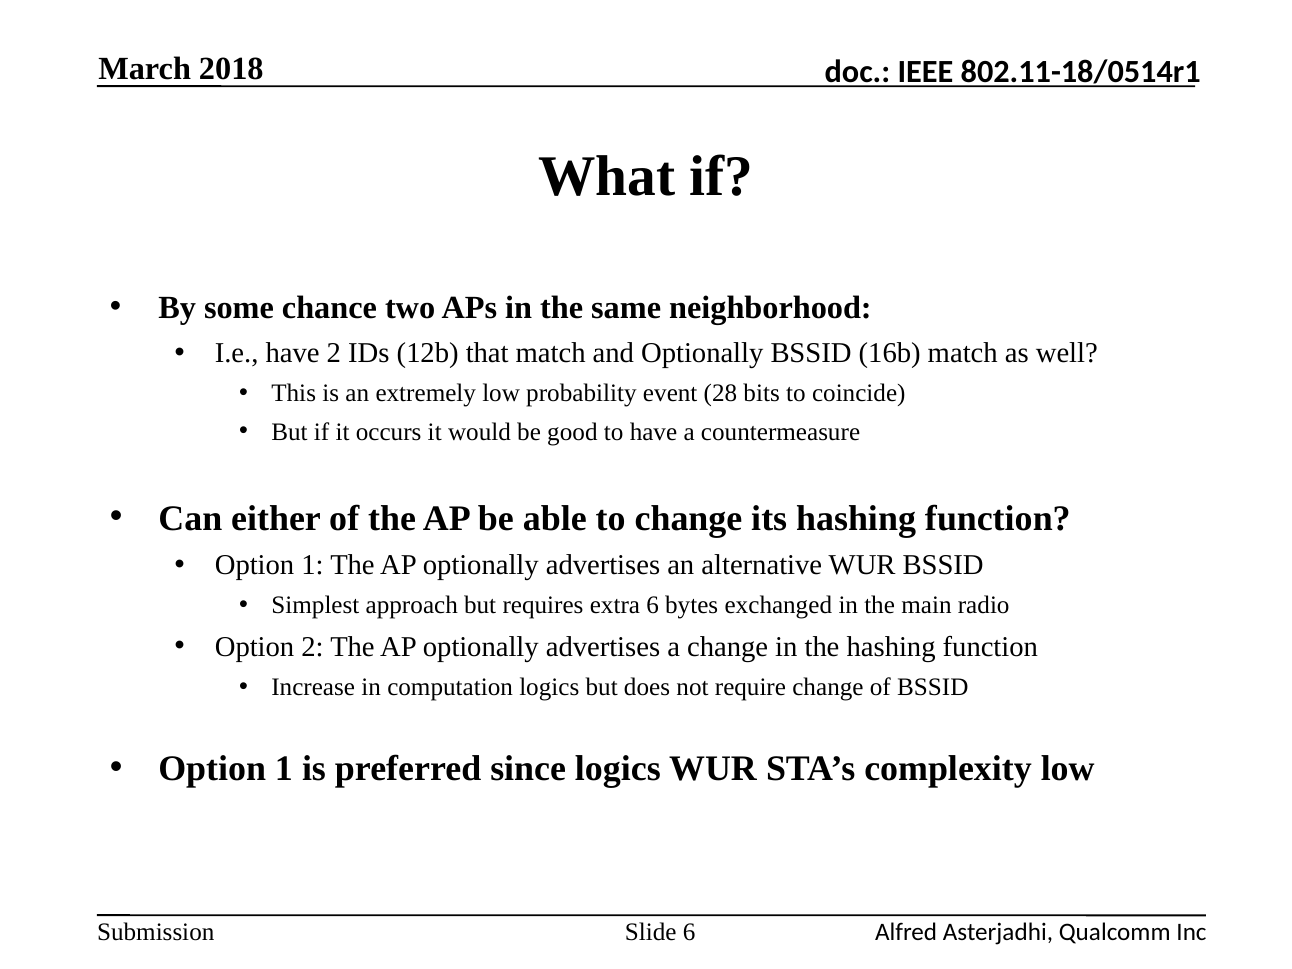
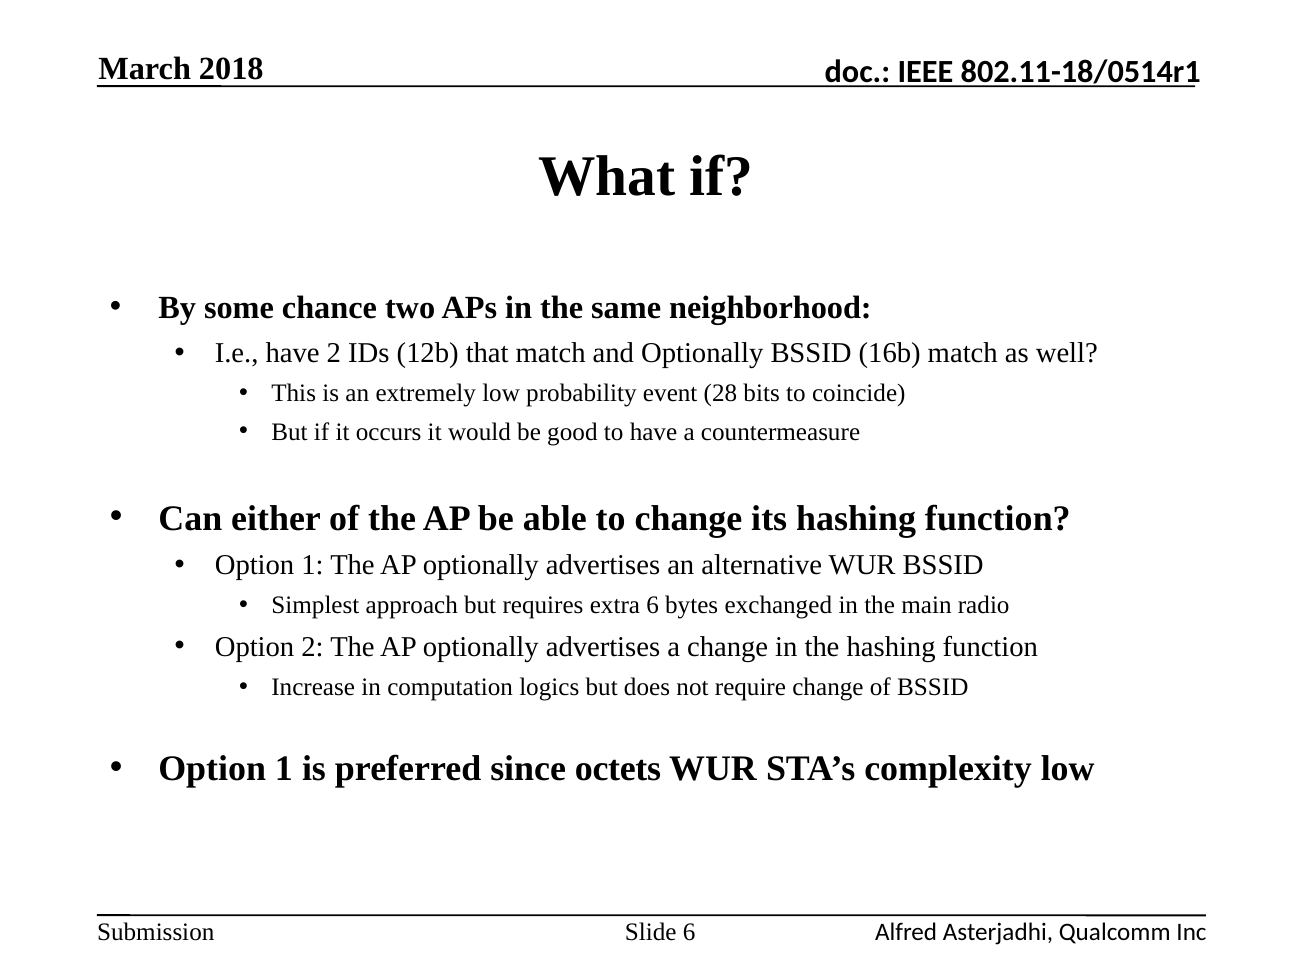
since logics: logics -> octets (618, 768)
